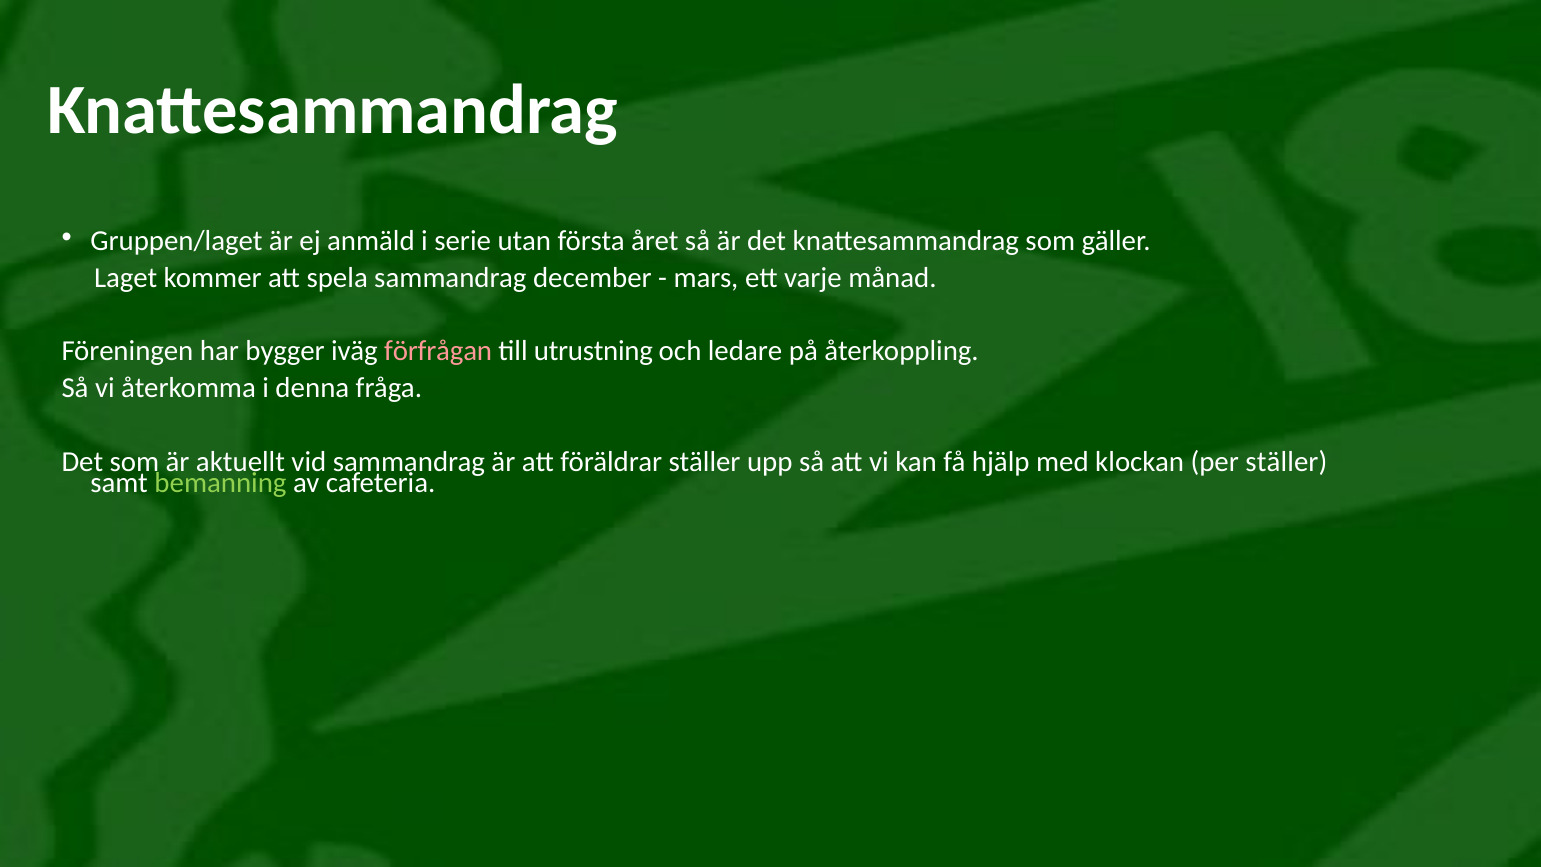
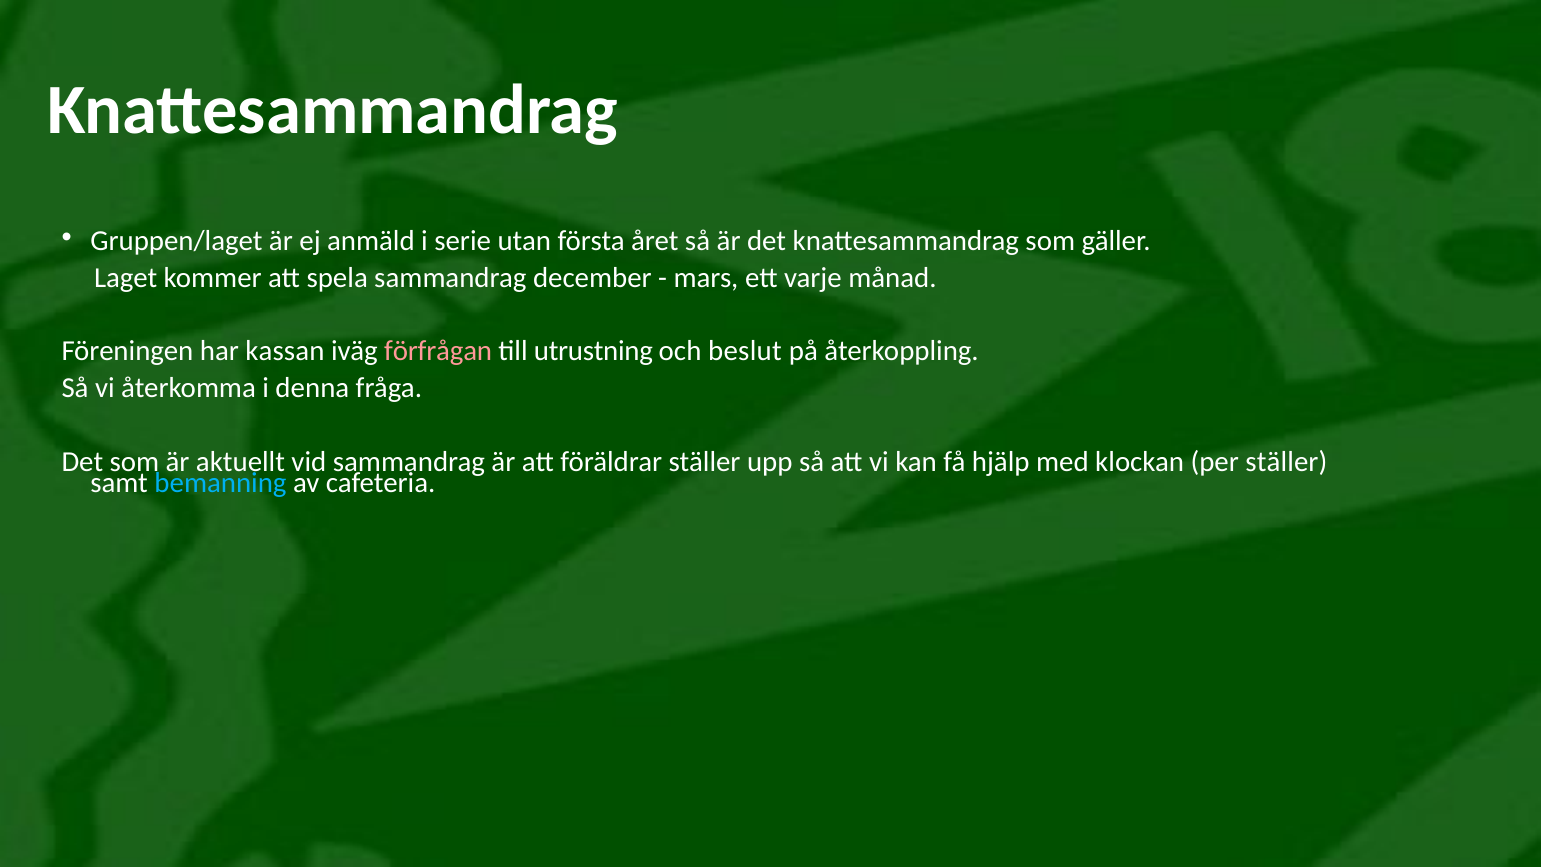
bygger: bygger -> kassan (285, 351)
ledare: ledare -> beslut (745, 351)
bemanning colour: light green -> light blue (221, 483)
